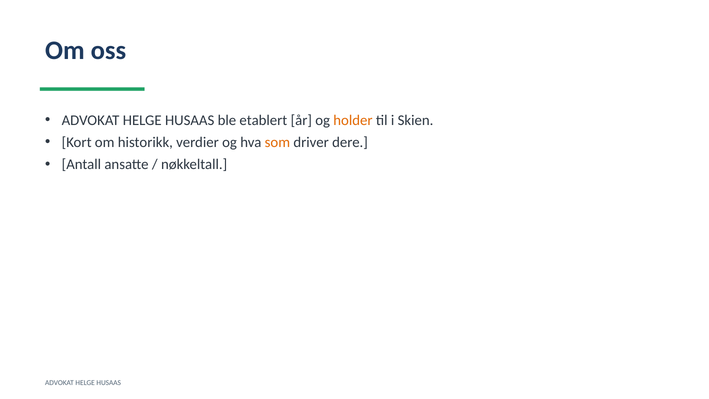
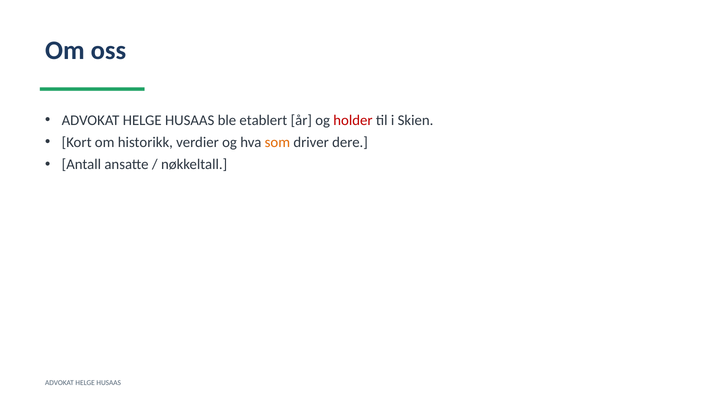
holder colour: orange -> red (353, 120)
